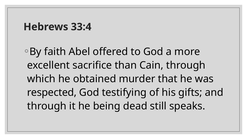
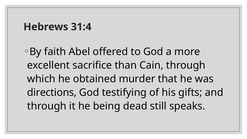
33:4: 33:4 -> 31:4 (81, 27)
respected: respected -> directions (52, 92)
